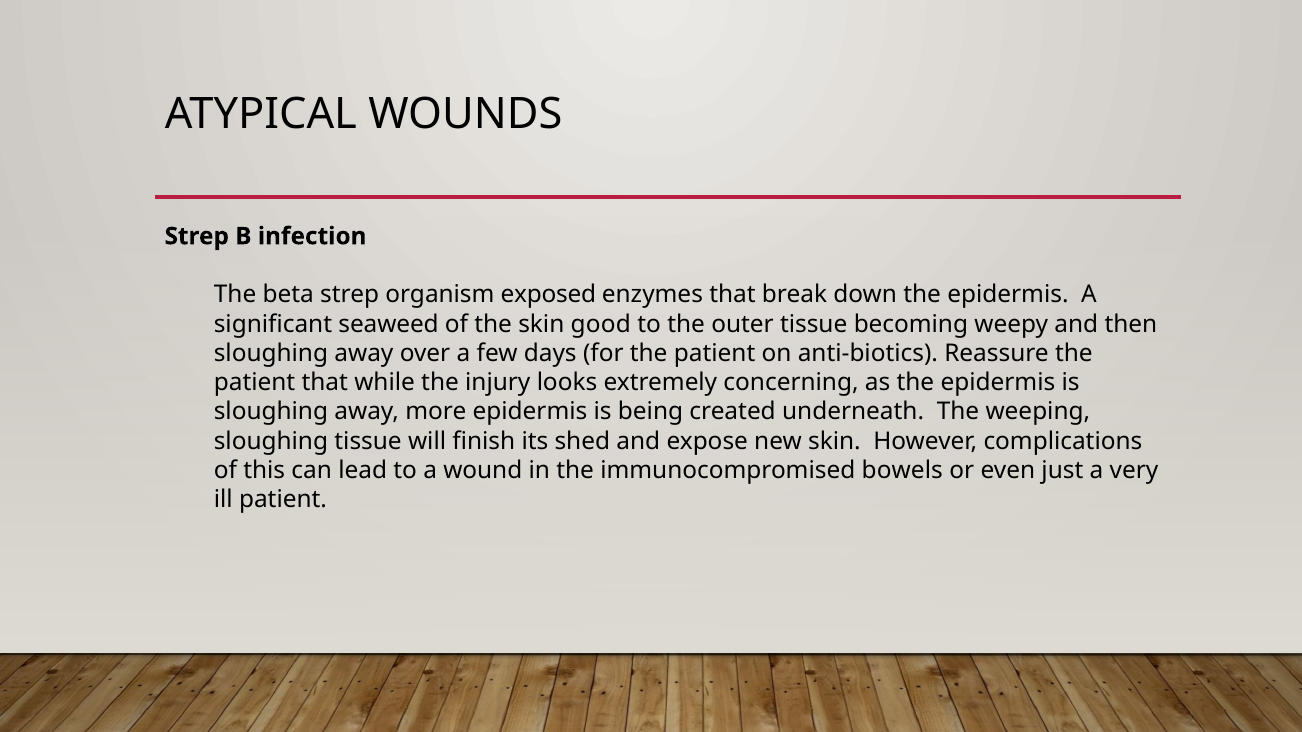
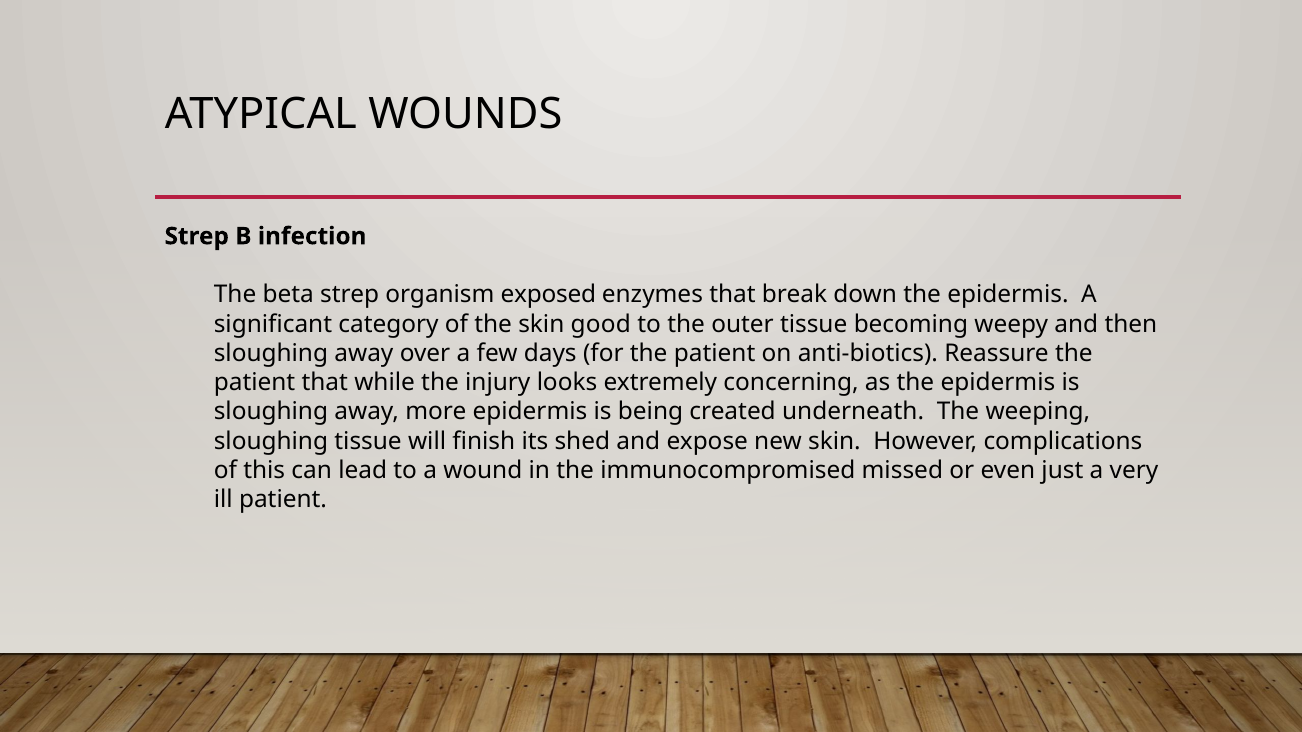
seaweed: seaweed -> category (389, 324)
bowels: bowels -> missed (902, 471)
